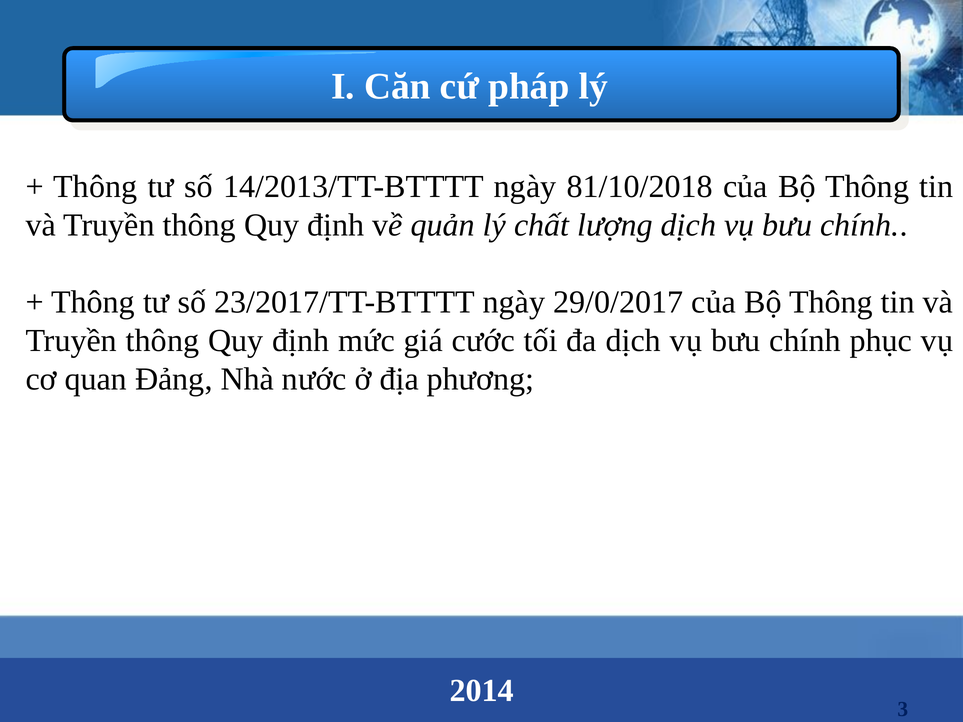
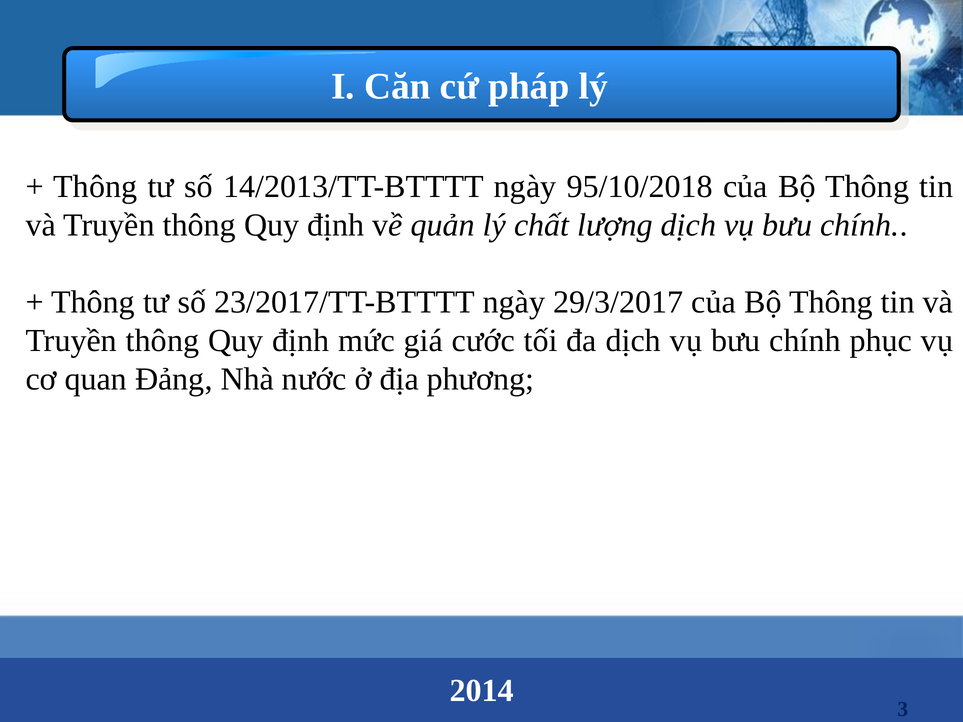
81/10/2018: 81/10/2018 -> 95/10/2018 (640, 187)
29/0/2017: 29/0/2017 -> 29/3/2017 (618, 302)
